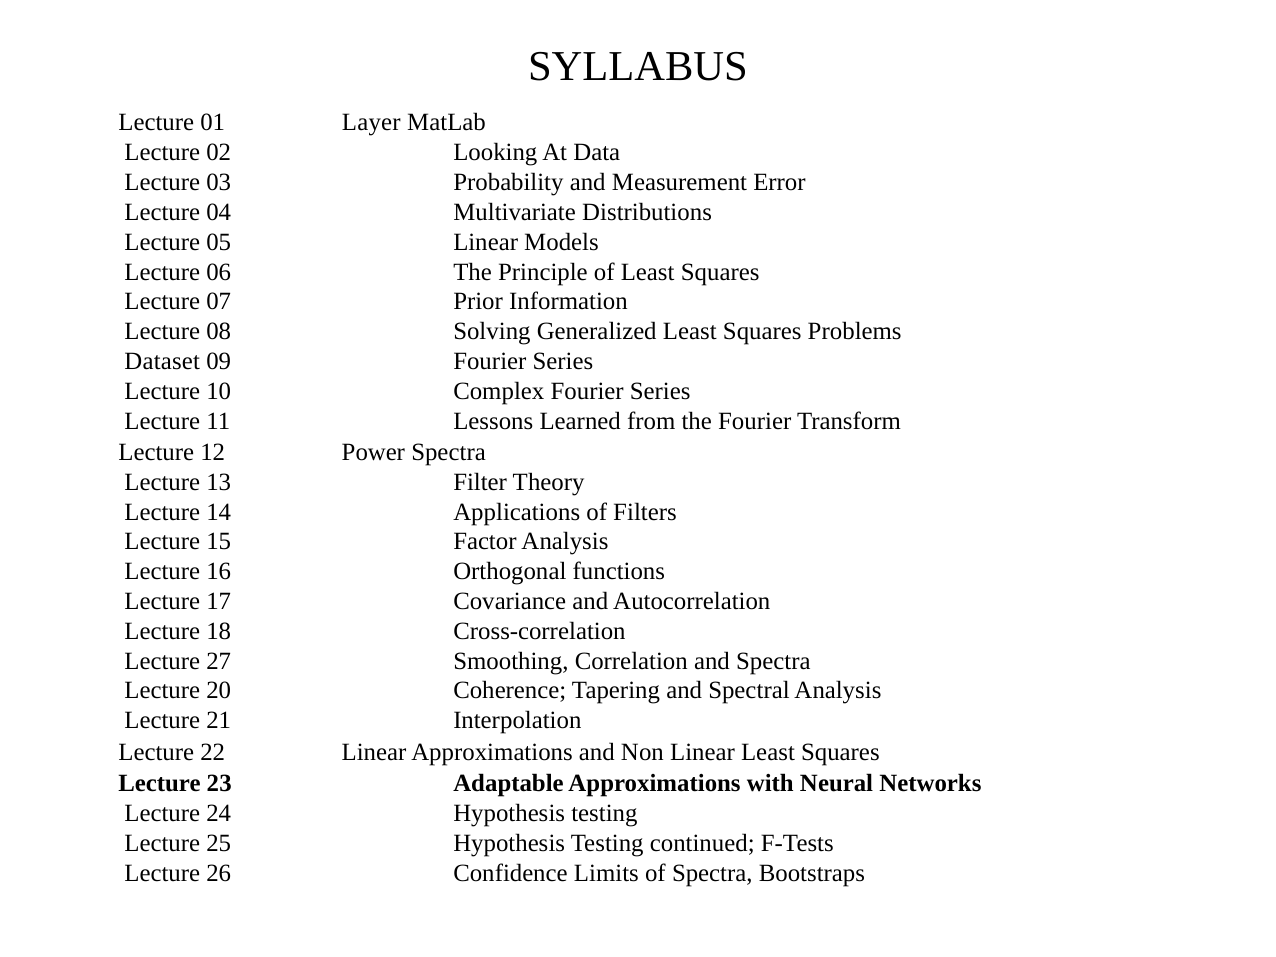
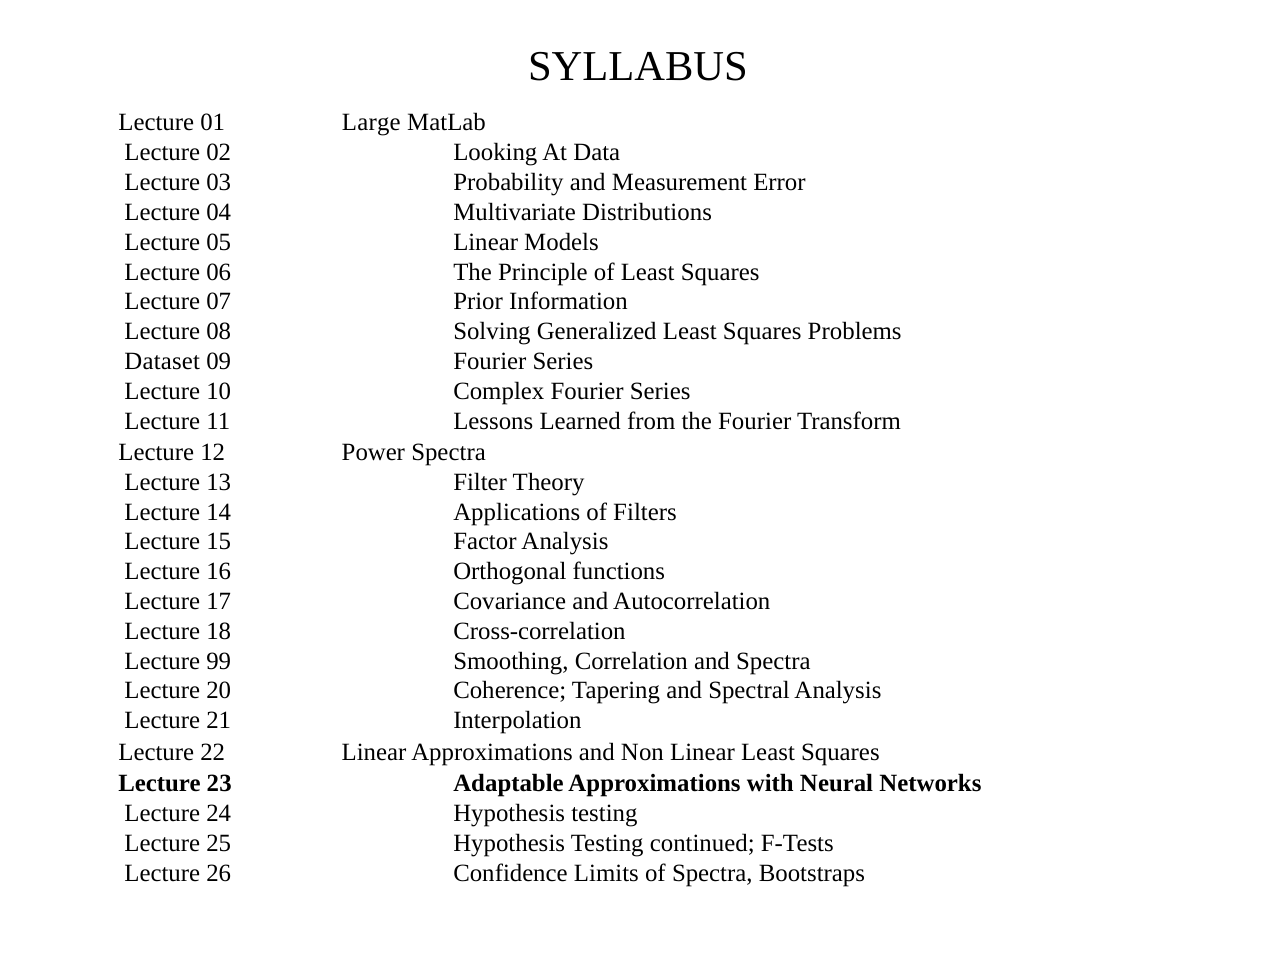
Layer: Layer -> Large (371, 122)
27: 27 -> 99 (219, 661)
